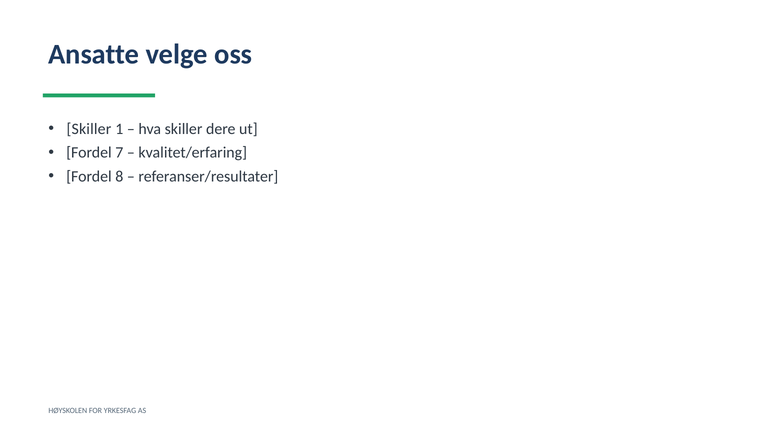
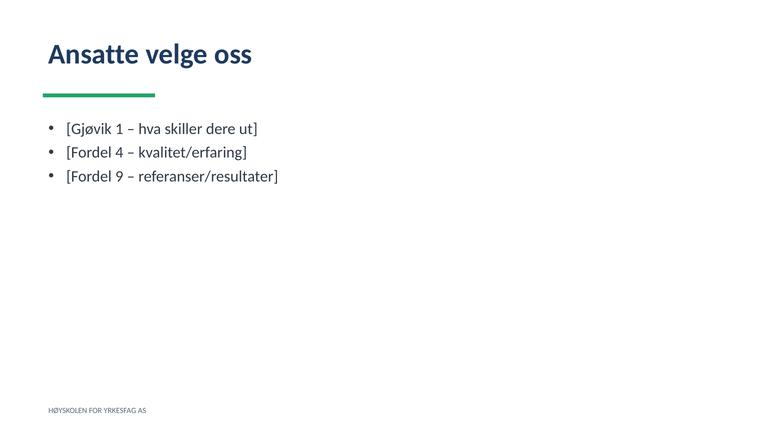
Skiller: Skiller -> Gjøvik (89, 129)
7: 7 -> 4 (119, 153)
8: 8 -> 9 (119, 176)
